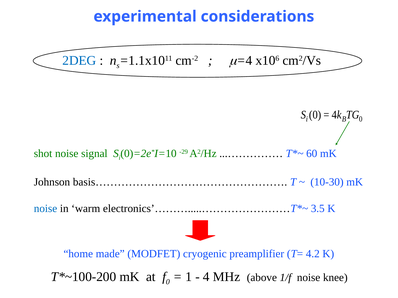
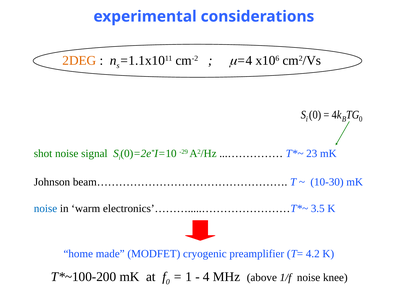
2DEG colour: blue -> orange (79, 61)
60: 60 -> 23 (312, 154)
basis……………………………………………: basis…………………………………………… -> beam…………………………………………… (180, 182)
